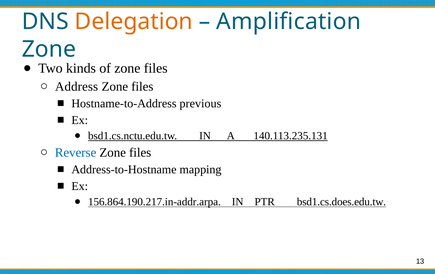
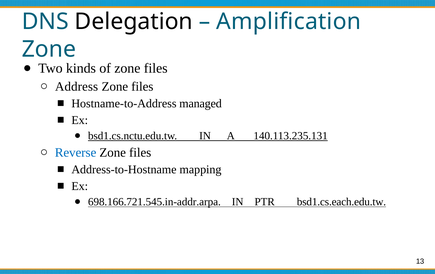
Delegation colour: orange -> black (134, 22)
previous: previous -> managed (201, 104)
156.864.190.217.in-addr.arpa: 156.864.190.217.in-addr.arpa -> 698.166.721.545.in-addr.arpa (154, 202)
bsd1.cs.does.edu.tw: bsd1.cs.does.edu.tw -> bsd1.cs.each.edu.tw (341, 202)
